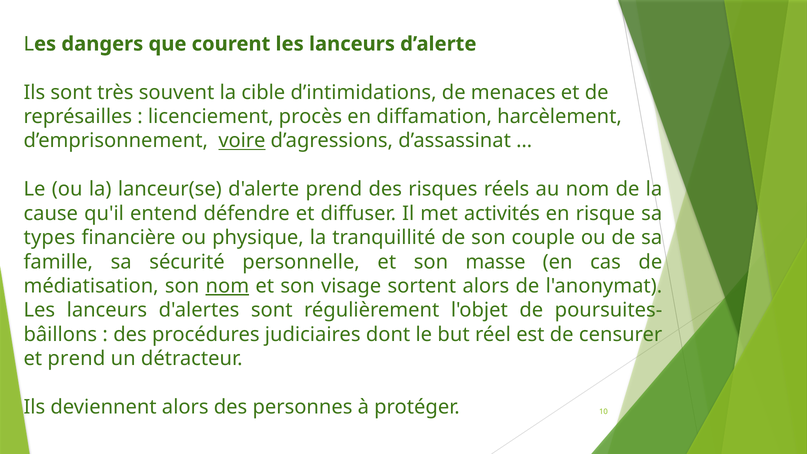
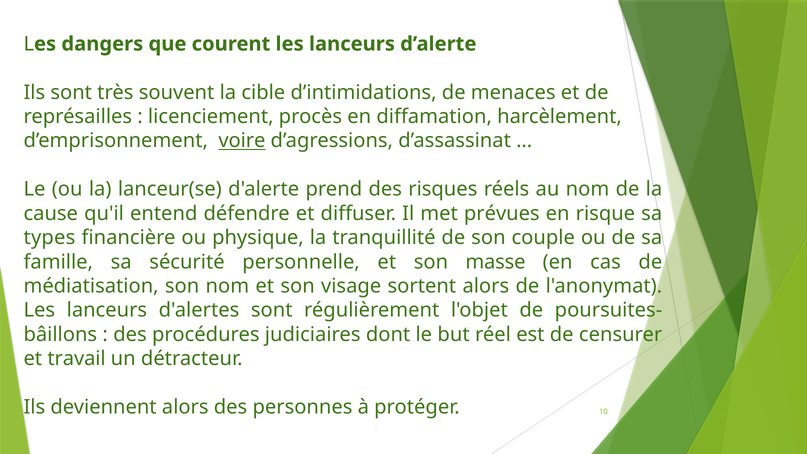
activités: activités -> prévues (502, 213)
nom underline: present -> none (227, 286)
et prend: prend -> travail (77, 359)
